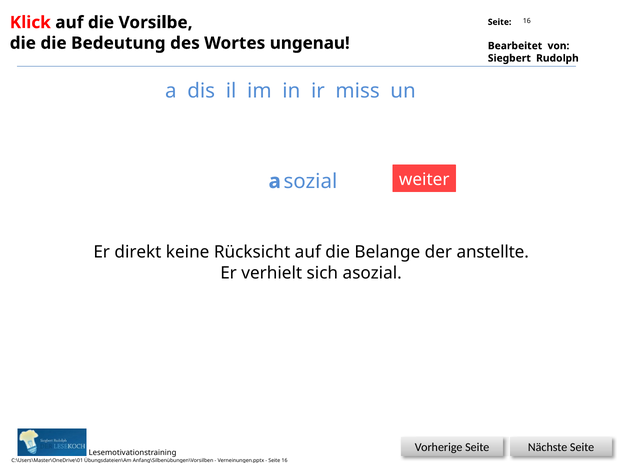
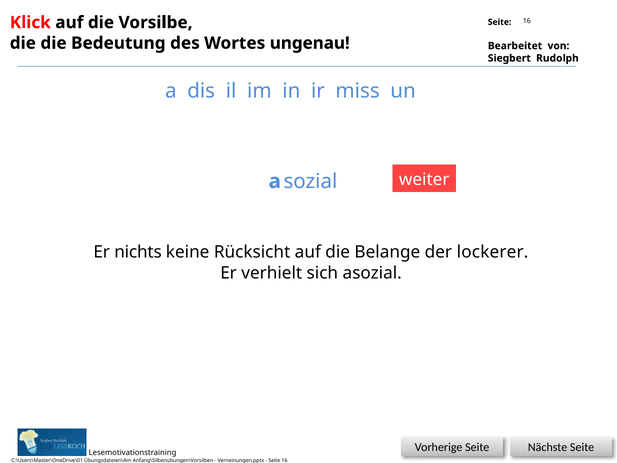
direkt: direkt -> nichts (138, 252)
anstellte: anstellte -> lockerer (493, 252)
